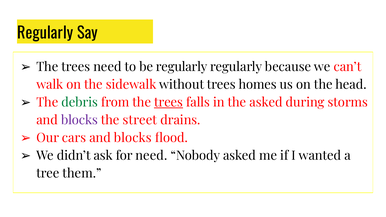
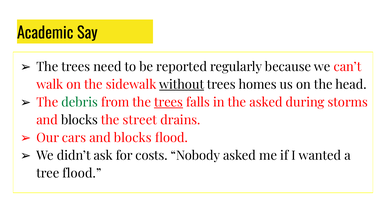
Regularly: Regularly -> Academic (45, 33)
be regularly: regularly -> reported (182, 67)
without underline: none -> present (182, 85)
blocks colour: purple -> black (79, 120)
for need: need -> costs (151, 156)
tree them: them -> flood (82, 173)
